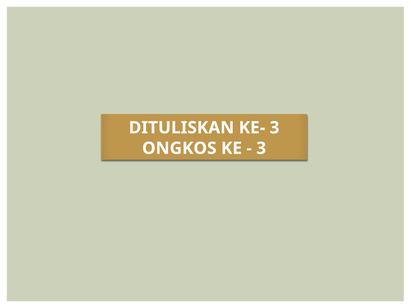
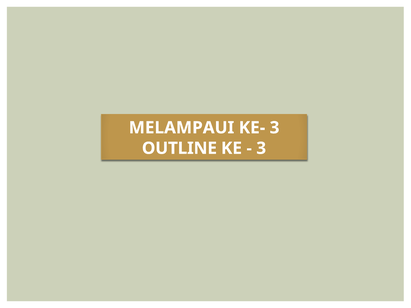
DITULISKAN: DITULISKAN -> MELAMPAUI (181, 128)
ONGKOS: ONGKOS -> OUTLINE (179, 148)
